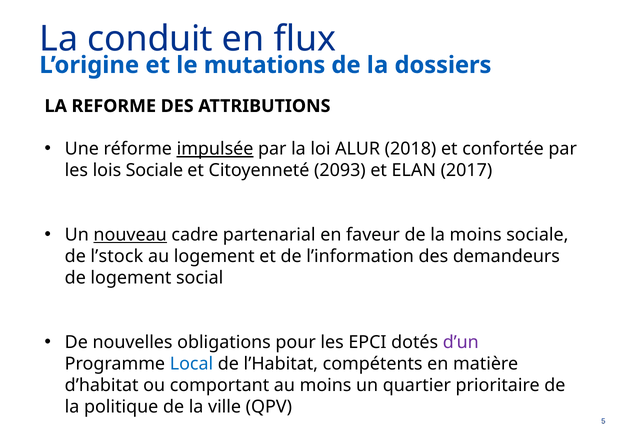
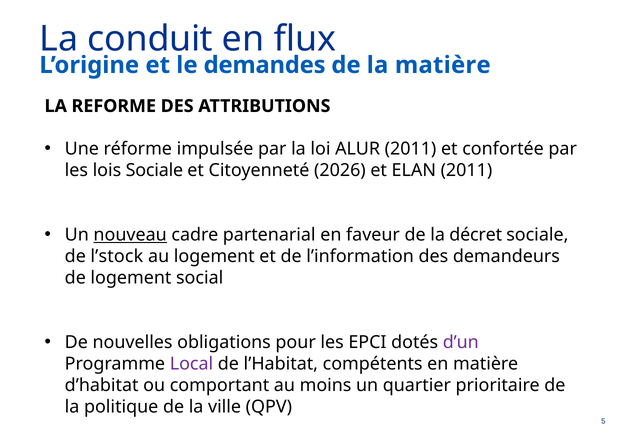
mutations: mutations -> demandes (265, 65)
la dossiers: dossiers -> matière (443, 65)
impulsée underline: present -> none (215, 149)
ALUR 2018: 2018 -> 2011 (411, 149)
2093: 2093 -> 2026 (340, 171)
ELAN 2017: 2017 -> 2011 (466, 171)
la moins: moins -> décret (476, 235)
Local colour: blue -> purple (192, 364)
